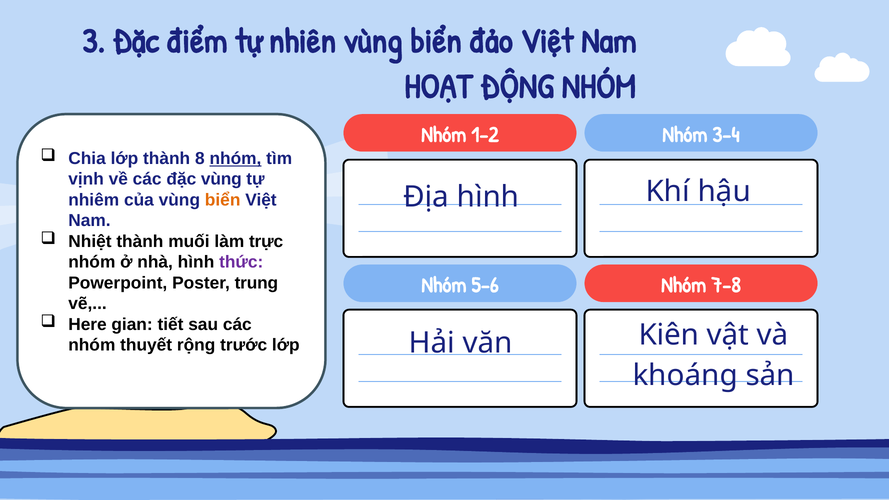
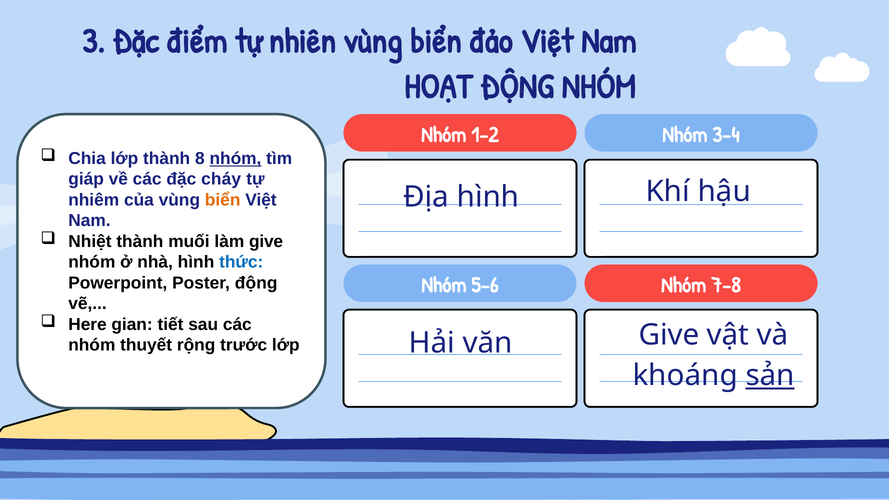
vịnh: vịnh -> giáp (86, 179)
đặc vùng: vùng -> cháy (221, 179)
làm trực: trực -> give (266, 242)
thức colour: purple -> blue (241, 262)
Poster trung: trung -> động (256, 283)
Kiên: Kiên -> Give (669, 335)
sản underline: none -> present (770, 376)
